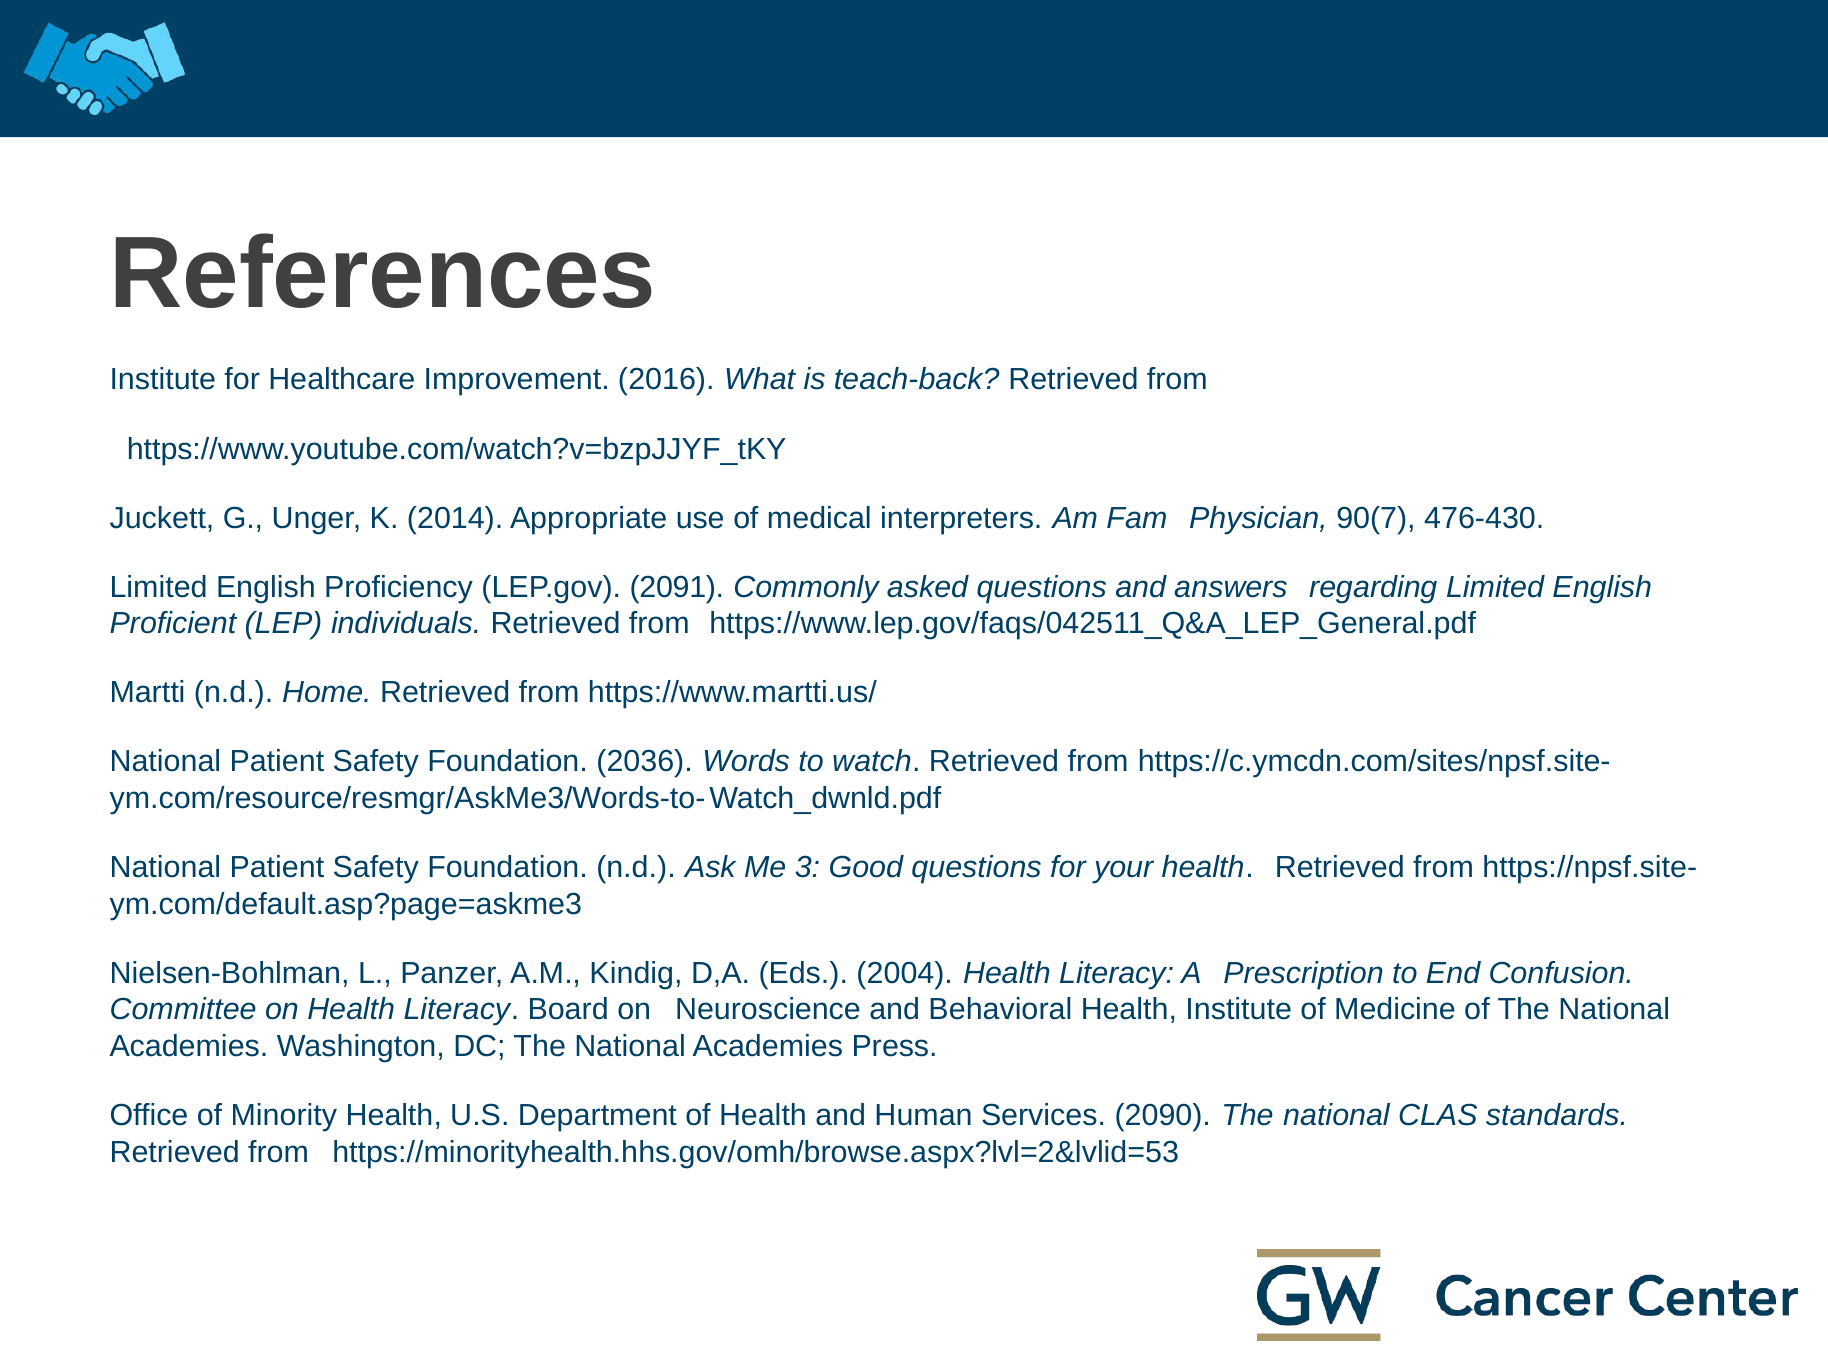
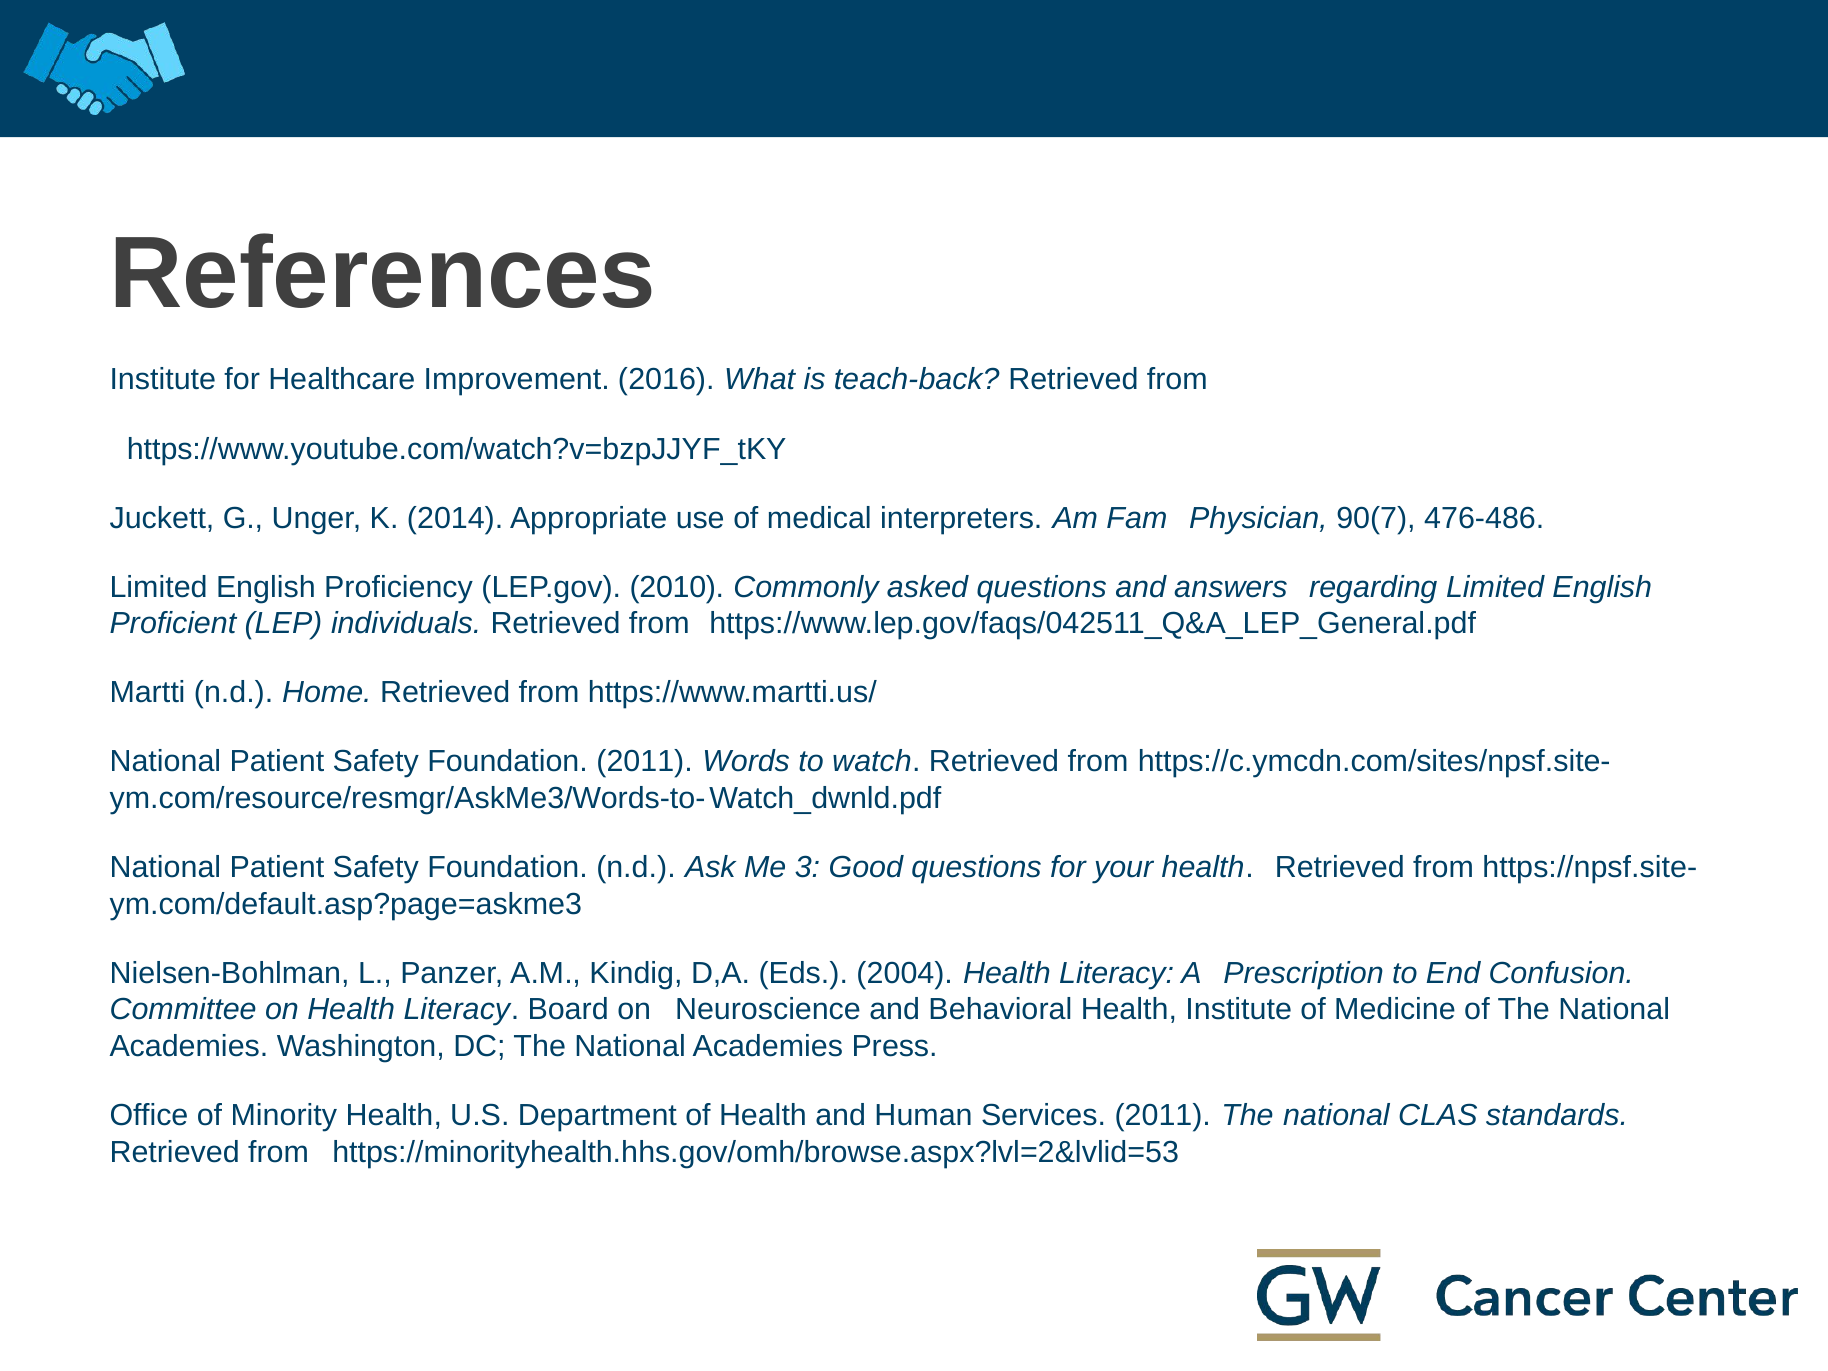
476-430: 476-430 -> 476-486 (1484, 518)
2091: 2091 -> 2010 (677, 587)
Foundation 2036: 2036 -> 2011 (645, 762)
Services 2090: 2090 -> 2011 (1163, 1115)
